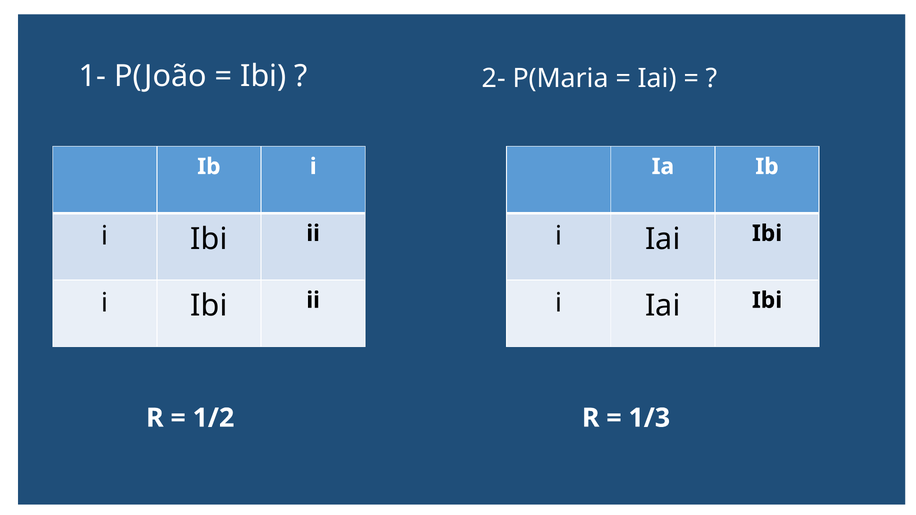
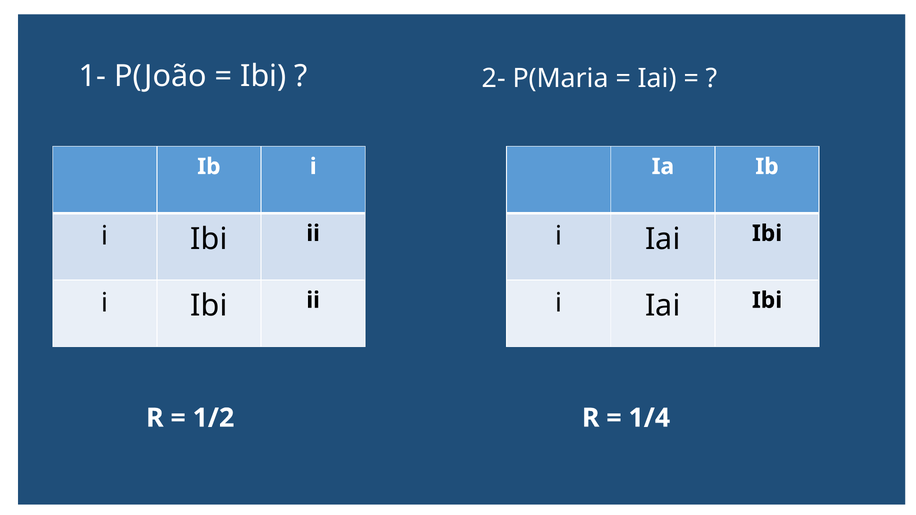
1/3: 1/3 -> 1/4 (649, 418)
